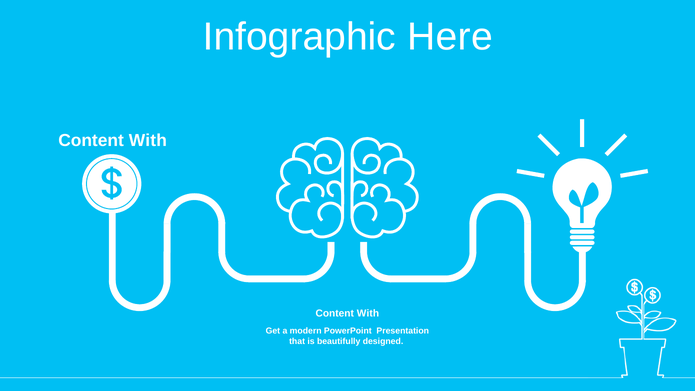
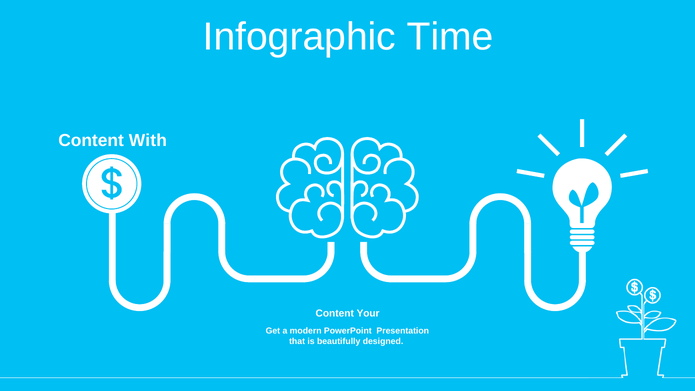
Here: Here -> Time (450, 37)
With: With -> Your (368, 313)
